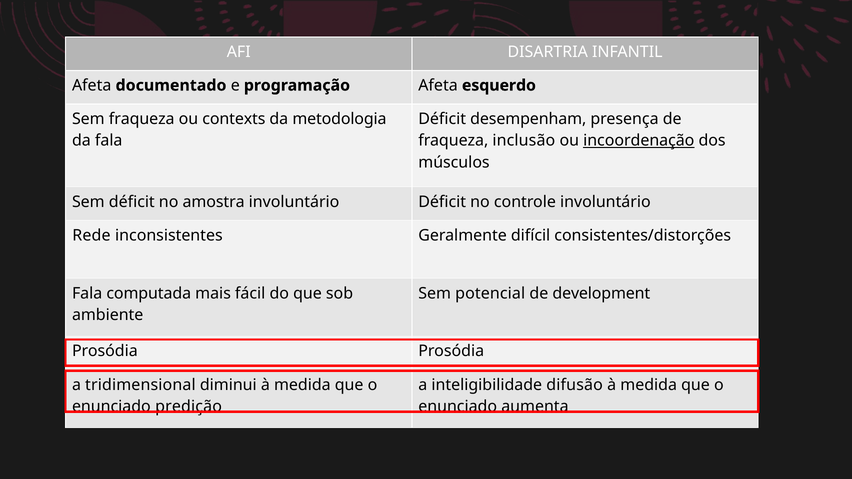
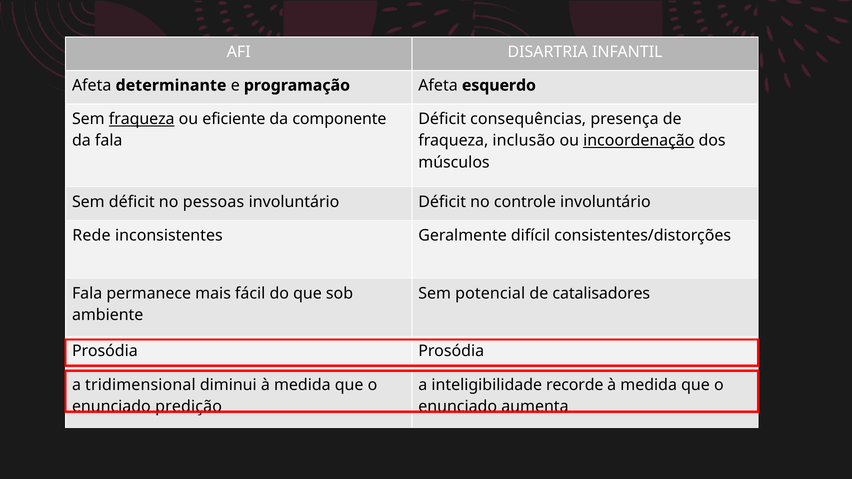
documentado: documentado -> determinante (171, 85)
fraqueza underline: none -> present (142, 119)
contexts: contexts -> eficiente (234, 119)
metodologia: metodologia -> componente (339, 119)
desempenham: desempenham -> consequências (528, 119)
amostra: amostra -> pessoas (214, 202)
computada: computada -> permanece (149, 293)
development: development -> catalisadores (601, 293)
difusão: difusão -> recorde (575, 385)
